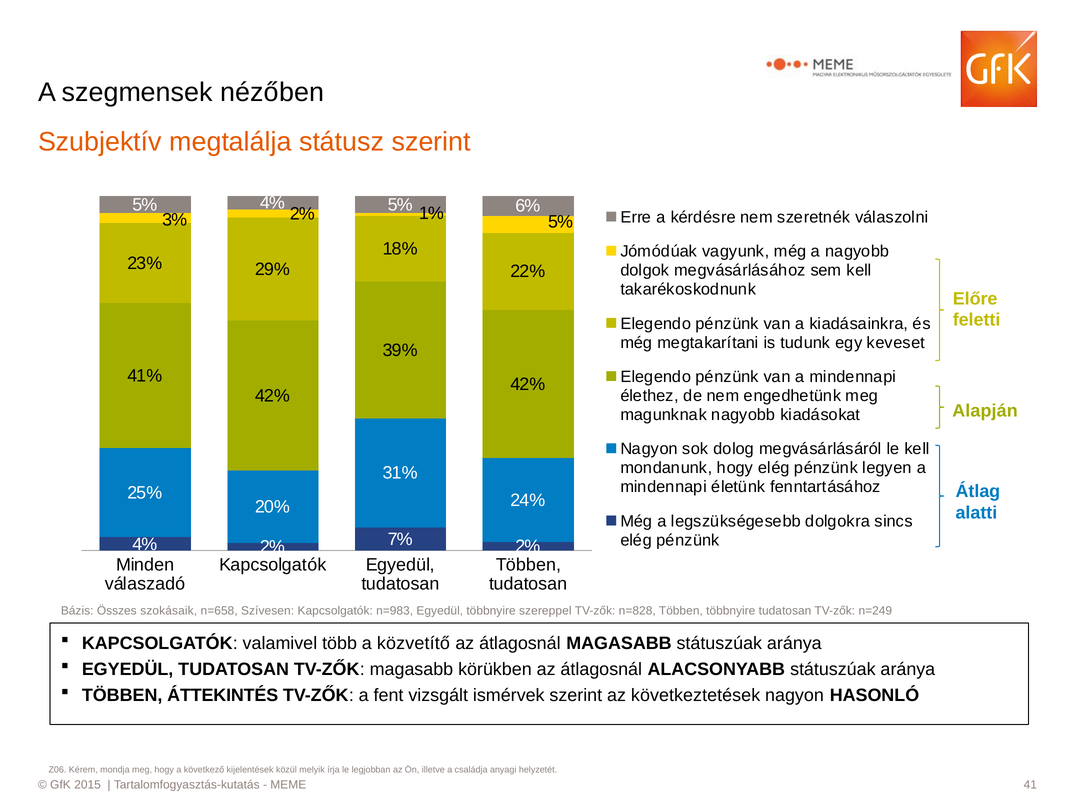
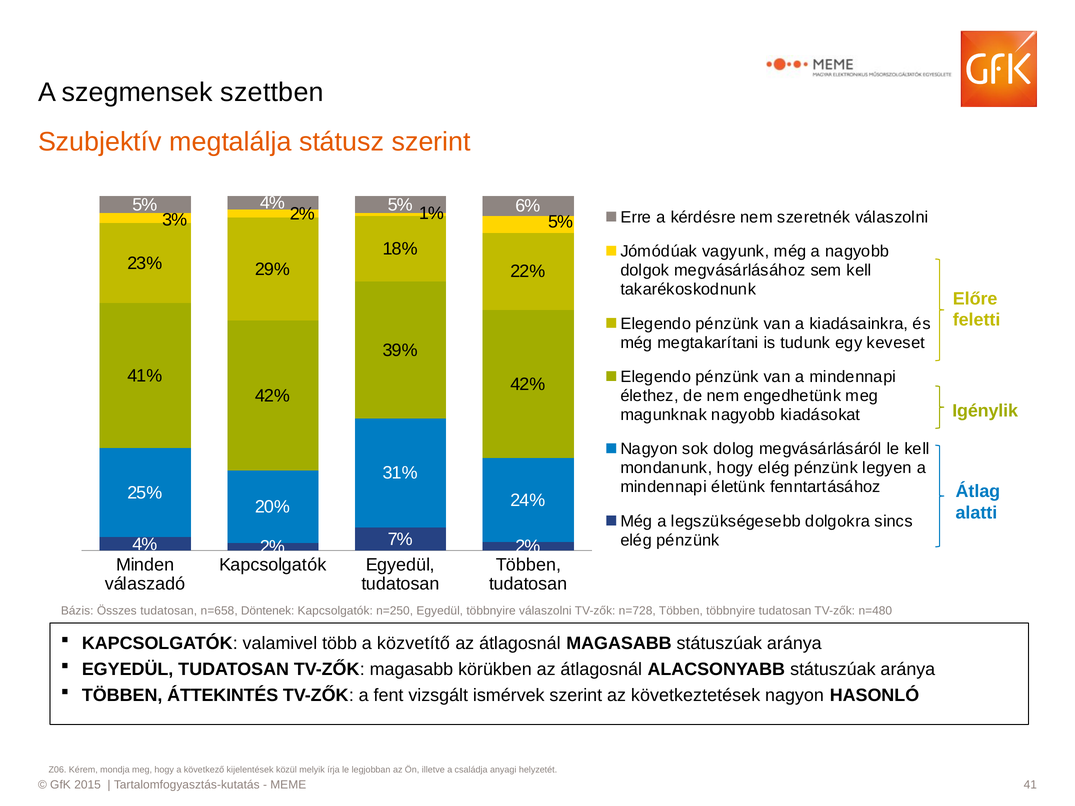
nézőben: nézőben -> szettben (272, 93)
Alapján: Alapján -> Igénylik (985, 411)
Összes szokásaik: szokásaik -> tudatosan (169, 611)
Szívesen: Szívesen -> Döntenek (268, 611)
n=983: n=983 -> n=250 (395, 611)
többnyire szereppel: szereppel -> válaszolni (545, 611)
n=828: n=828 -> n=728 (637, 611)
n=249: n=249 -> n=480 (875, 611)
